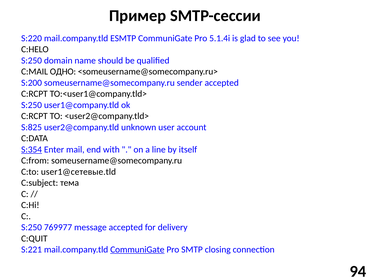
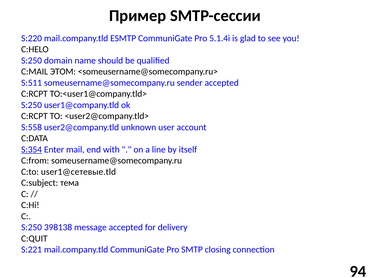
ОДНО: ОДНО -> ЭТОМ (63, 72)
S:200: S:200 -> S:511 (32, 83)
S:825: S:825 -> S:558 (32, 127)
769977: 769977 -> 398138 (58, 227)
CommuniGate underline: present -> none (137, 249)
